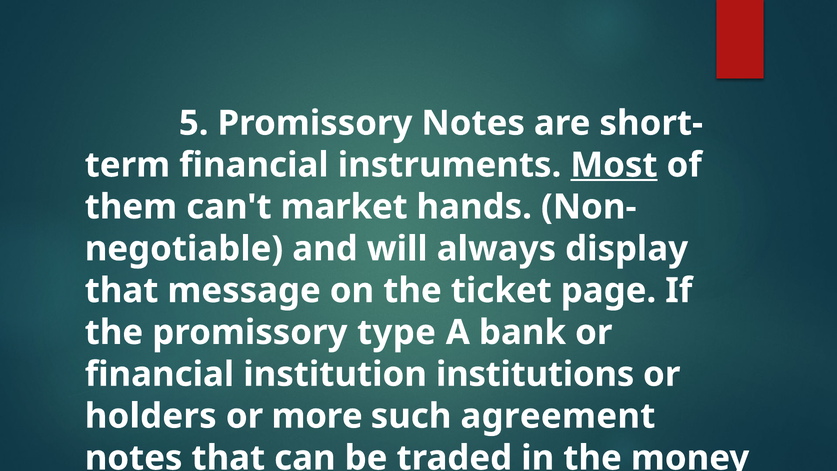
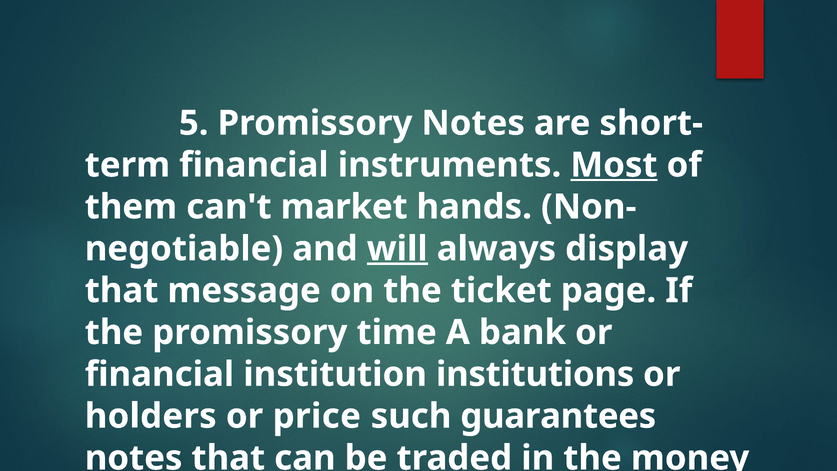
will underline: none -> present (397, 249)
type: type -> time (397, 332)
more: more -> price (317, 416)
agreement: agreement -> guarantees (558, 416)
